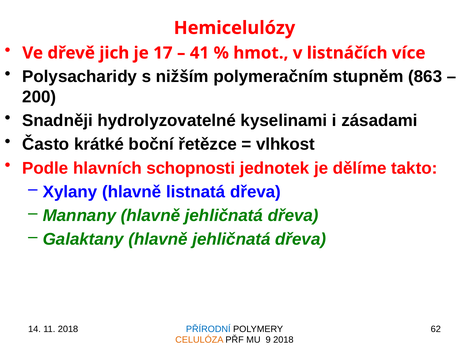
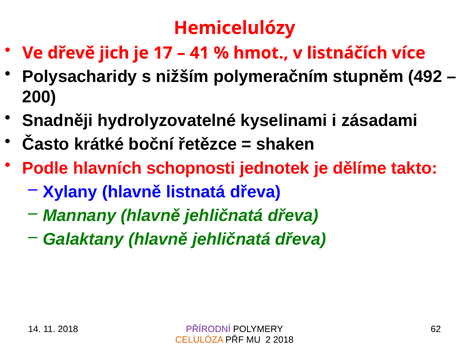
863: 863 -> 492 (425, 77)
vlhkost: vlhkost -> shaken (285, 144)
PŘÍRODNÍ colour: blue -> purple (208, 329)
9: 9 -> 2 (268, 340)
